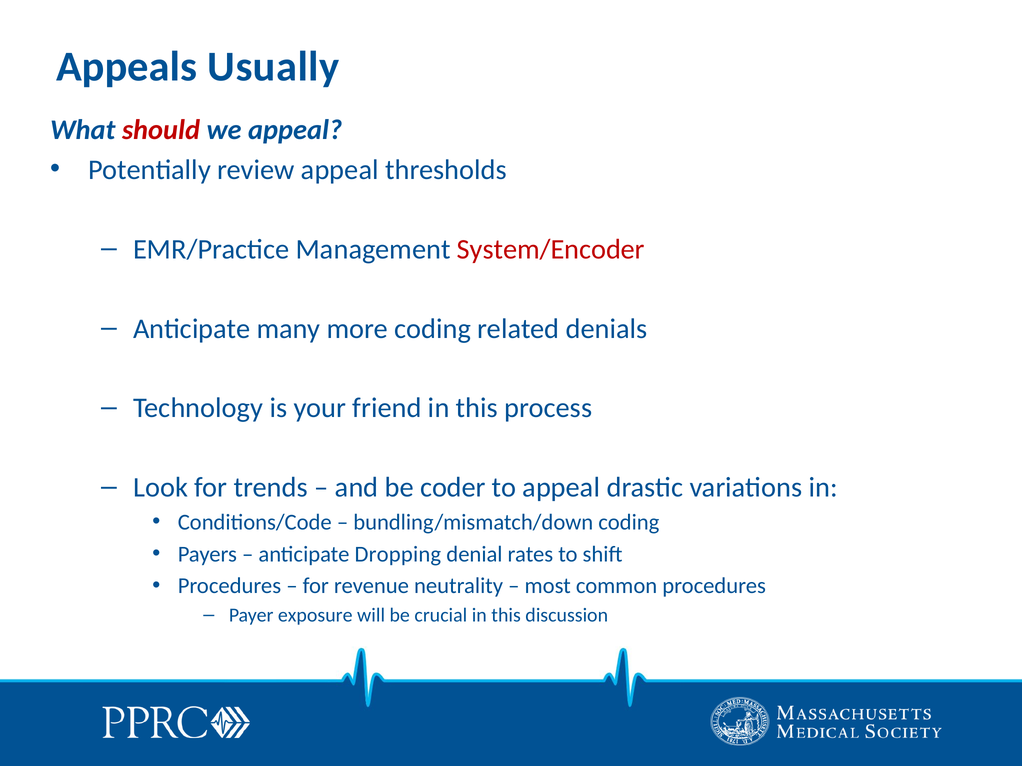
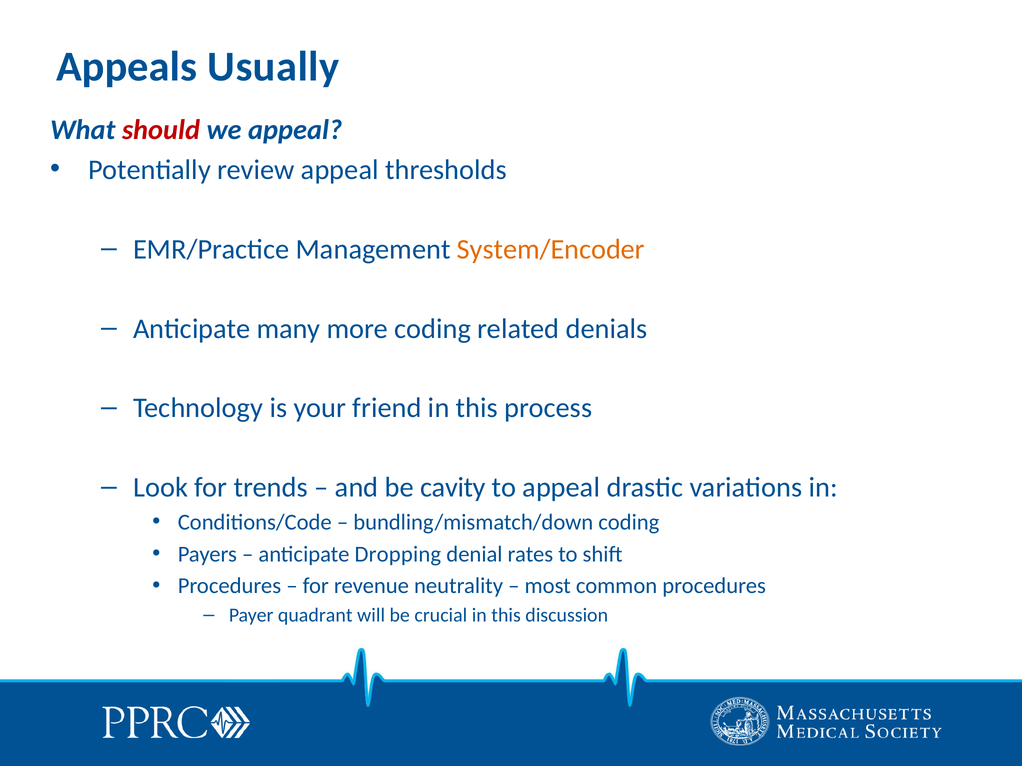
System/Encoder colour: red -> orange (551, 249)
coder: coder -> cavity (453, 488)
exposure: exposure -> quadrant (315, 616)
